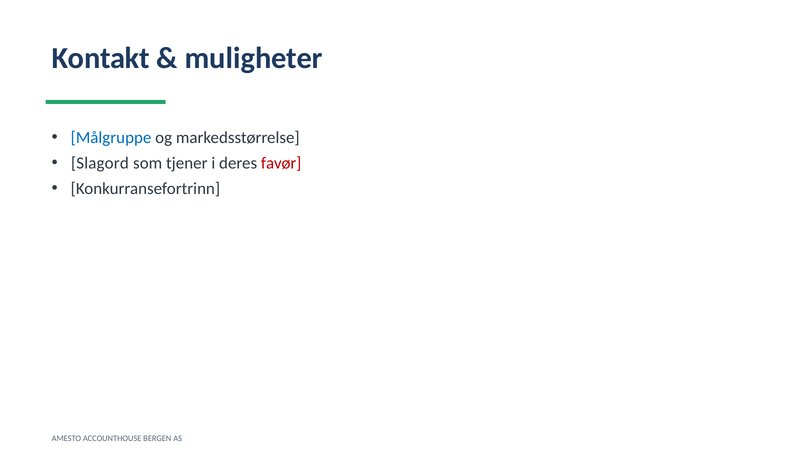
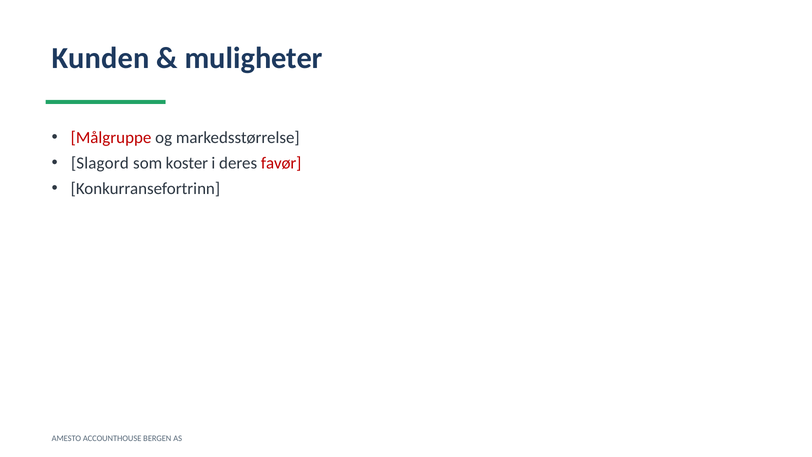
Kontakt: Kontakt -> Kunden (101, 58)
Målgruppe colour: blue -> red (111, 138)
tjener: tjener -> koster (187, 163)
